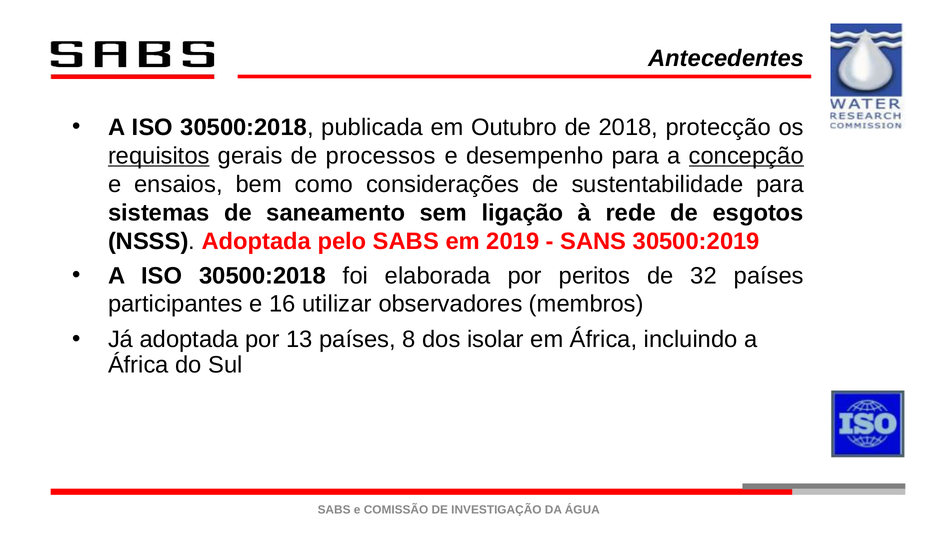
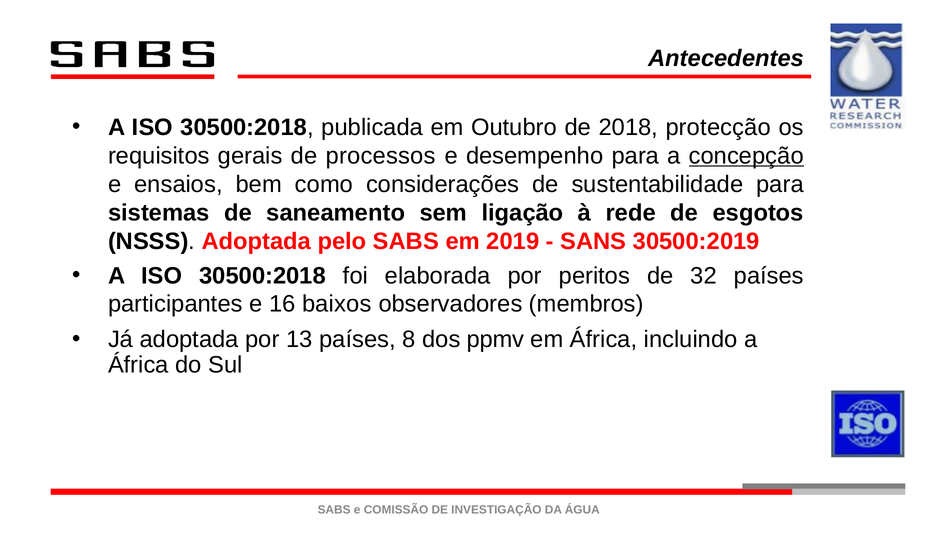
requisitos underline: present -> none (159, 156)
utilizar: utilizar -> baixos (337, 304)
isolar: isolar -> ppmv (496, 340)
